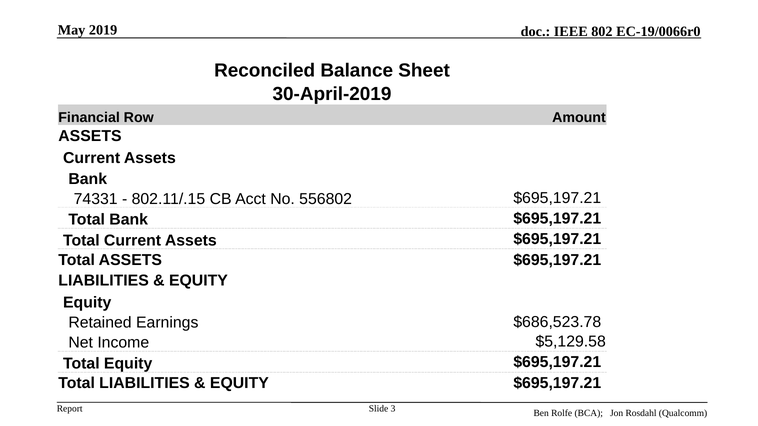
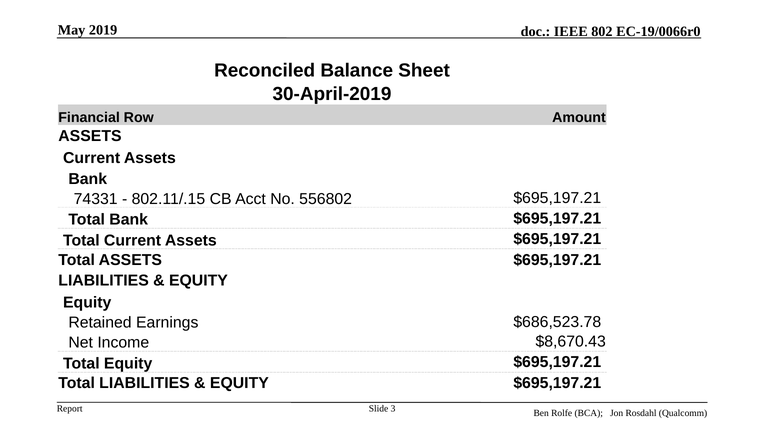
$5,129.58: $5,129.58 -> $8,670.43 (571, 342)
